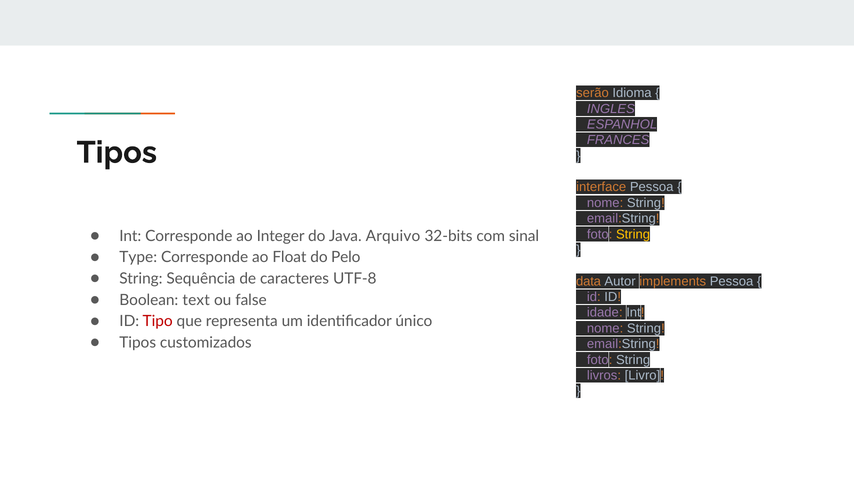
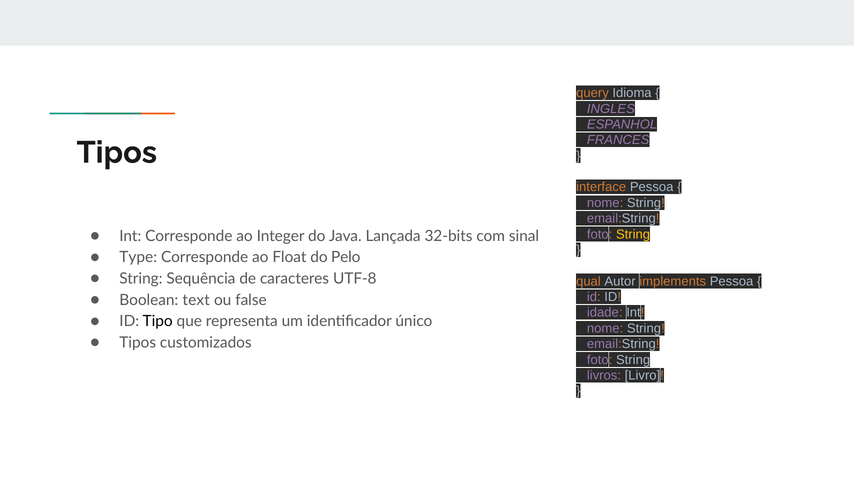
serão: serão -> query (592, 93)
Arquivo: Arquivo -> Lançada (393, 236)
data: data -> qual (588, 281)
Tipo colour: red -> black (158, 321)
